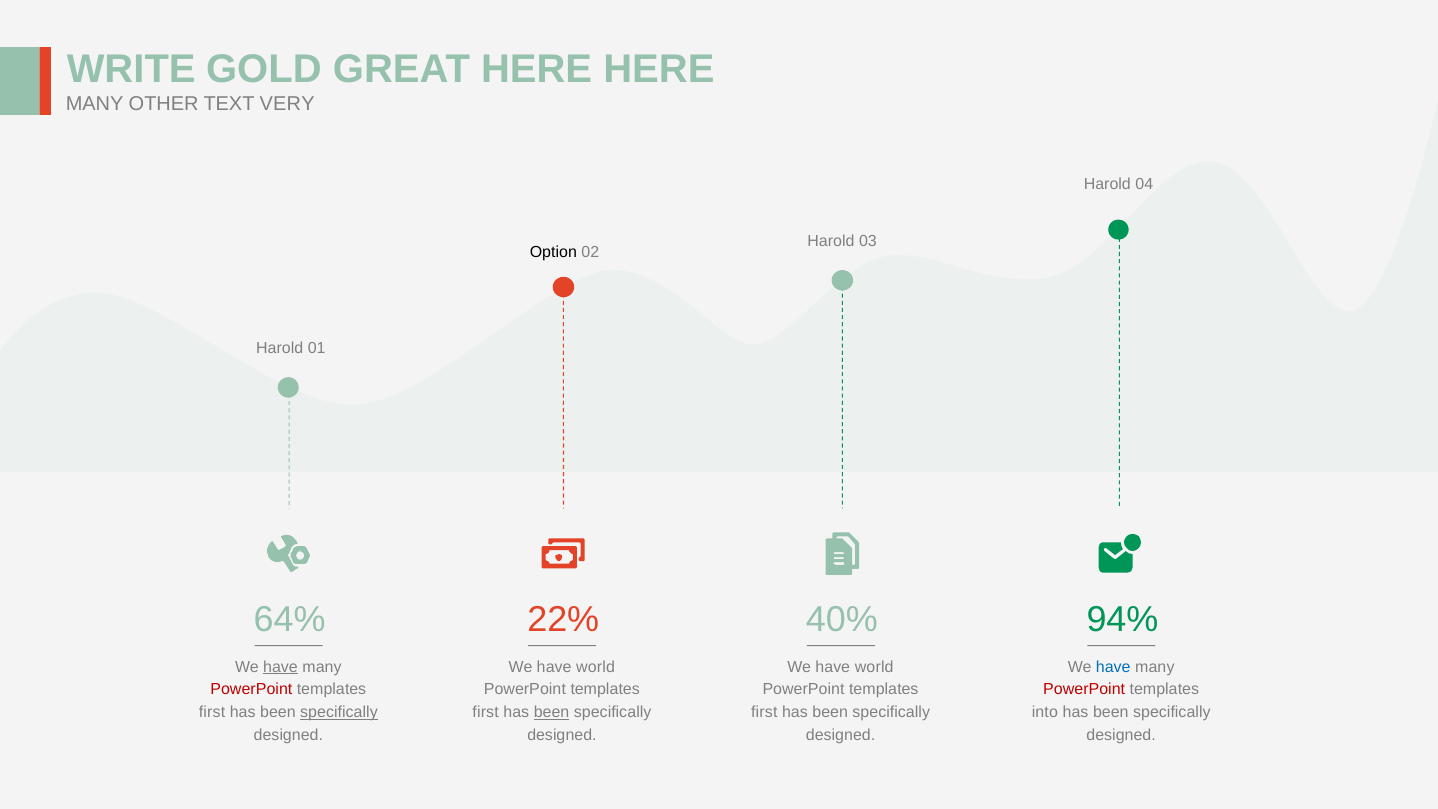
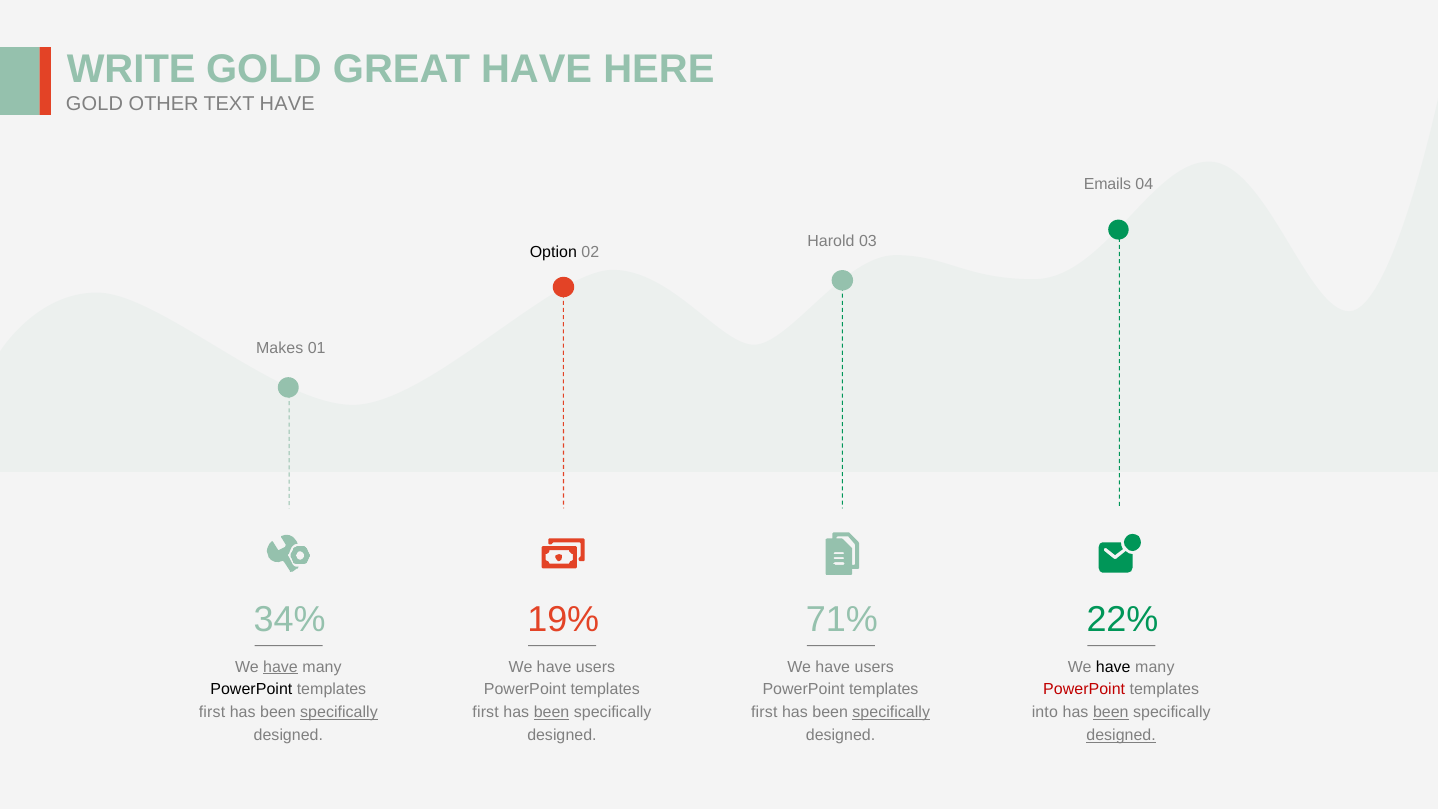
GREAT HERE: HERE -> HAVE (537, 69)
MANY: MANY -> GOLD (94, 104)
TEXT VERY: VERY -> HAVE (287, 104)
Harold: Harold -> Emails (1107, 184)
Harold: Harold -> Makes (280, 348)
64%: 64% -> 34% (290, 619)
22%: 22% -> 19% (563, 619)
40%: 40% -> 71% (842, 619)
94%: 94% -> 22% (1122, 619)
world: world -> users (596, 667)
world: world -> users (874, 667)
have colour: blue -> black (1113, 667)
PowerPoint colour: red -> black (251, 690)
specifically underline: none -> present (891, 713)
been underline: none -> present (1111, 713)
designed underline: none -> present (1121, 736)
